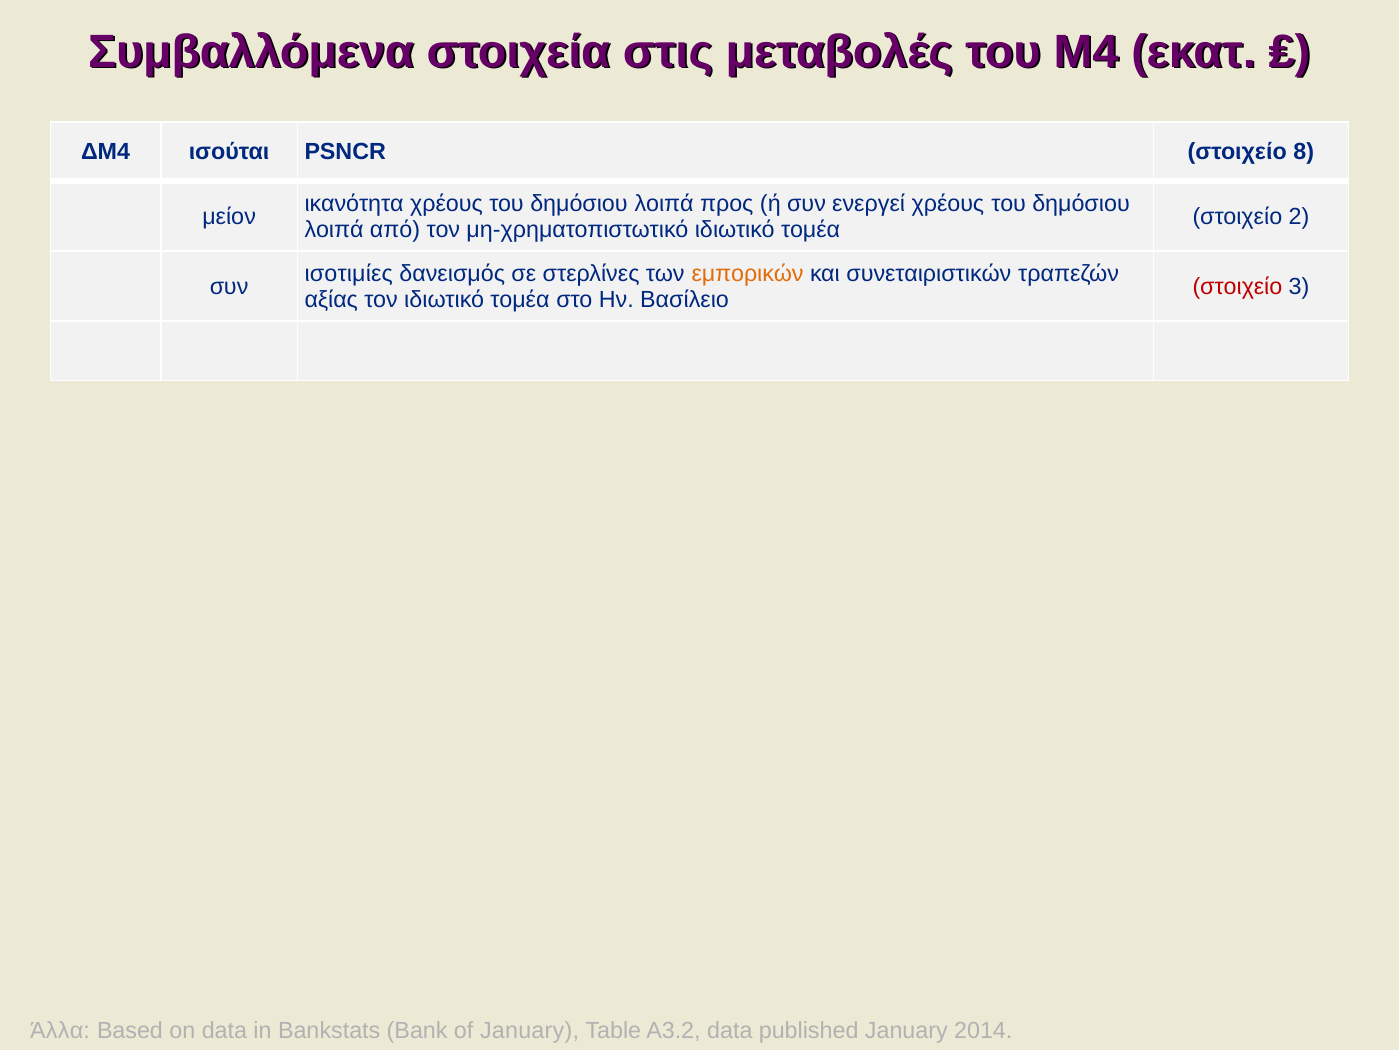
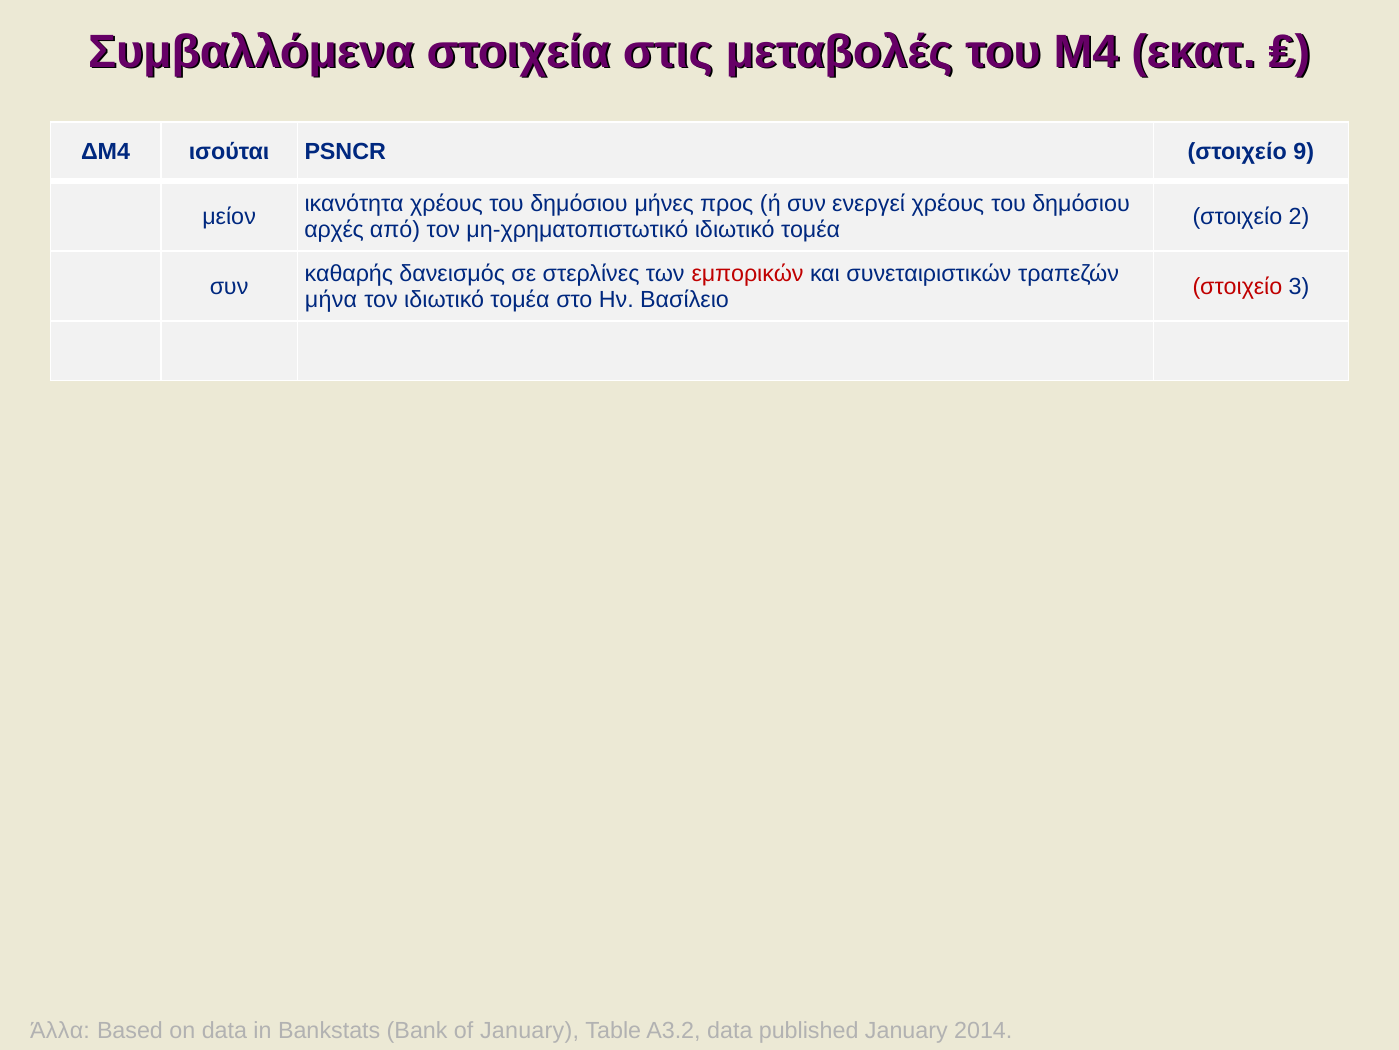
8: 8 -> 9 (1304, 152)
λοιπά: λοιπά -> μήνες (664, 203)
λοιπά: λοιπά -> αρχές (334, 229)
ισοτιμίες: ισοτιμίες -> καθαρής (349, 273)
εμπορικών colour: orange -> red (748, 273)
αξίας: αξίας -> μήνα (331, 299)
